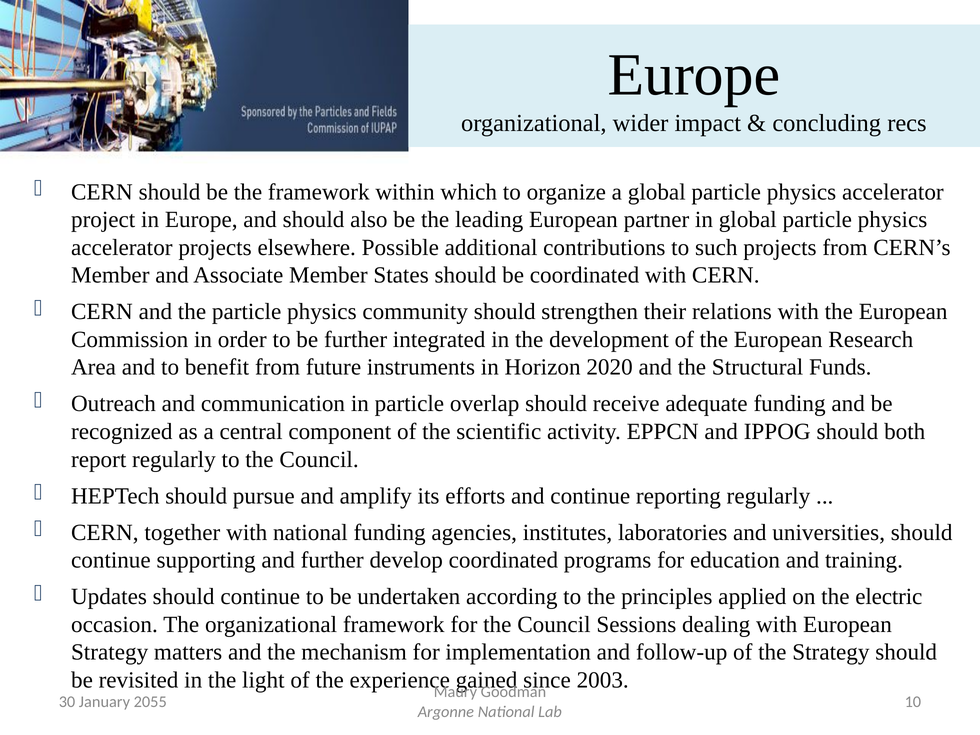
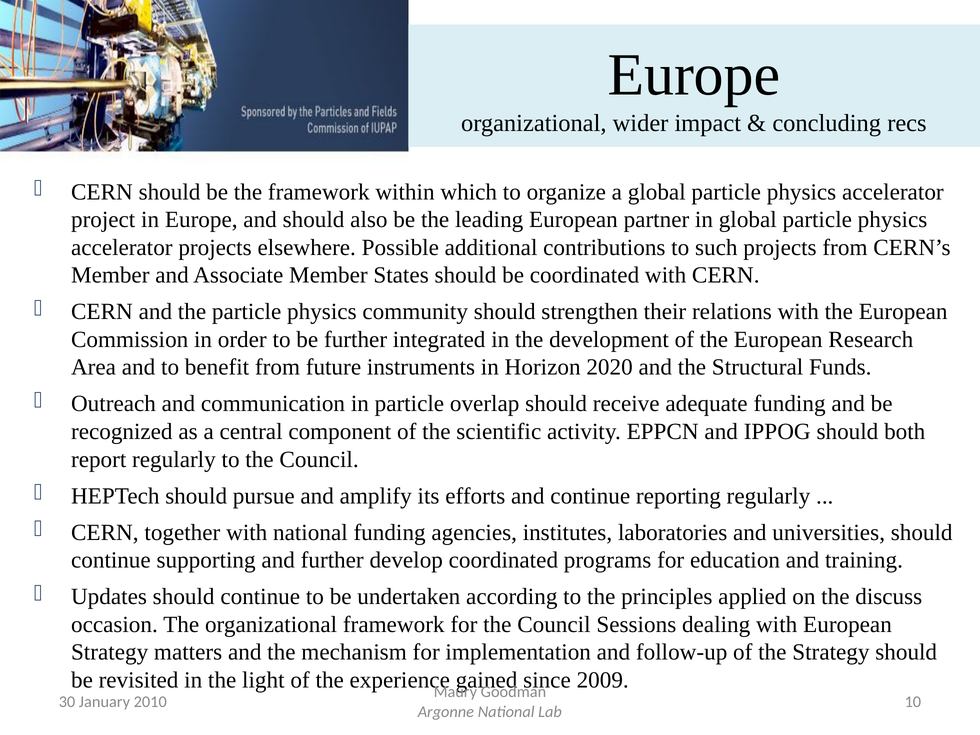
electric: electric -> discuss (889, 597)
2003: 2003 -> 2009 (603, 680)
2055: 2055 -> 2010 (150, 702)
